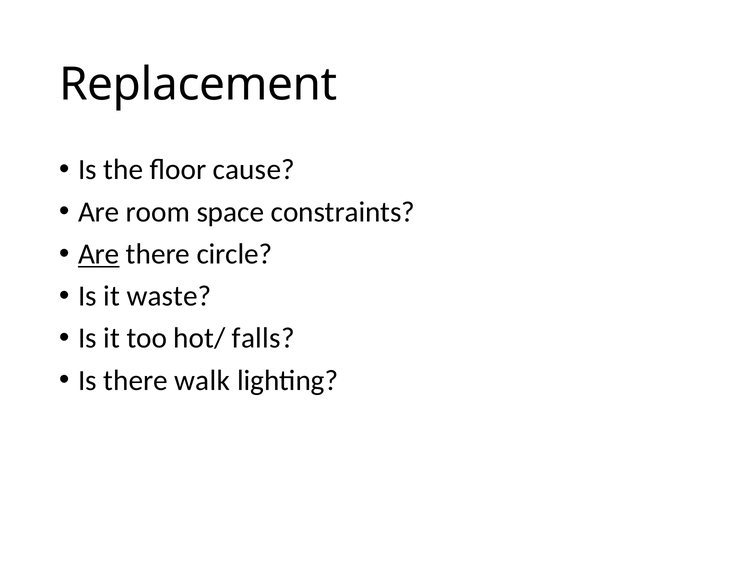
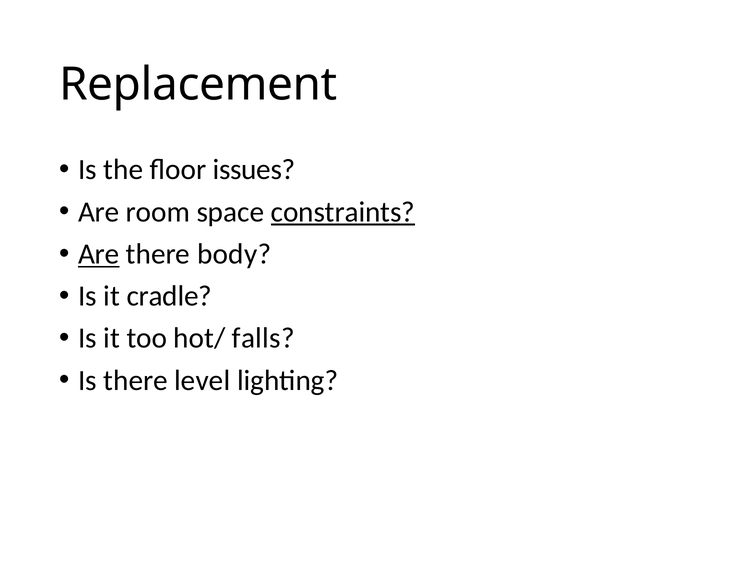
cause: cause -> issues (254, 170)
constraints underline: none -> present (343, 212)
circle: circle -> body (234, 254)
waste: waste -> cradle (169, 296)
walk: walk -> level (202, 380)
